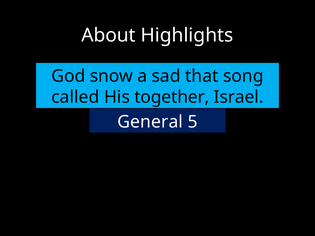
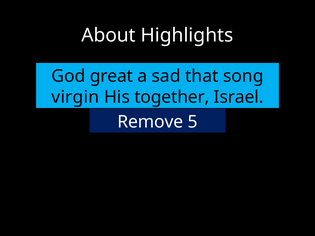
snow: snow -> great (111, 76)
called: called -> virgin (75, 97)
General: General -> Remove (150, 122)
